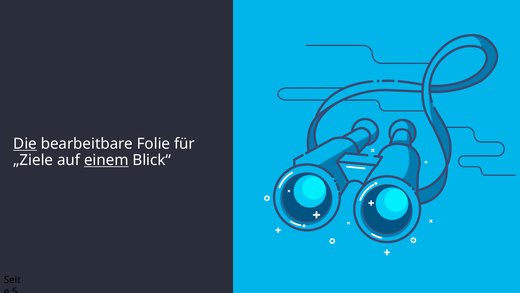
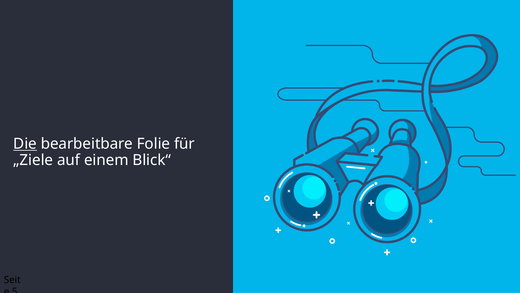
einem underline: present -> none (106, 160)
